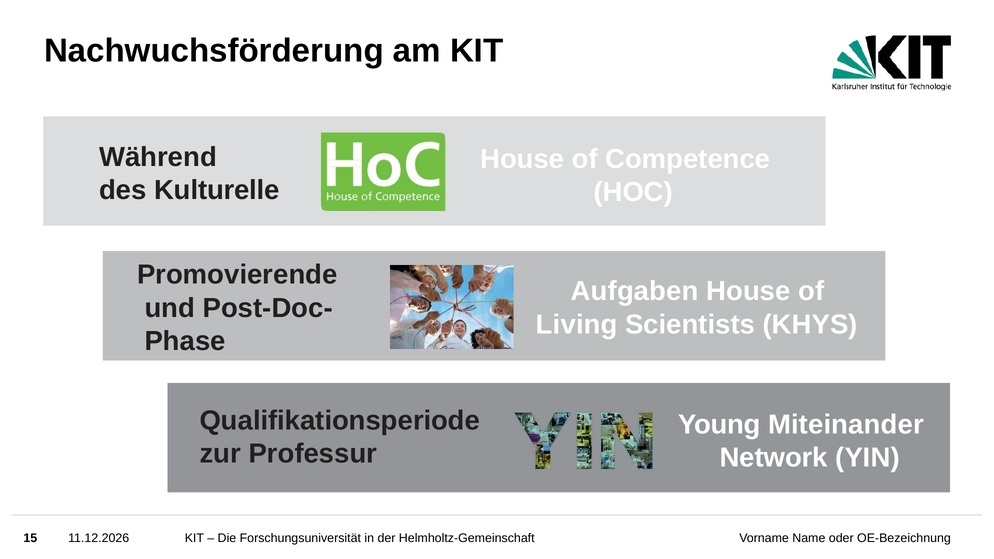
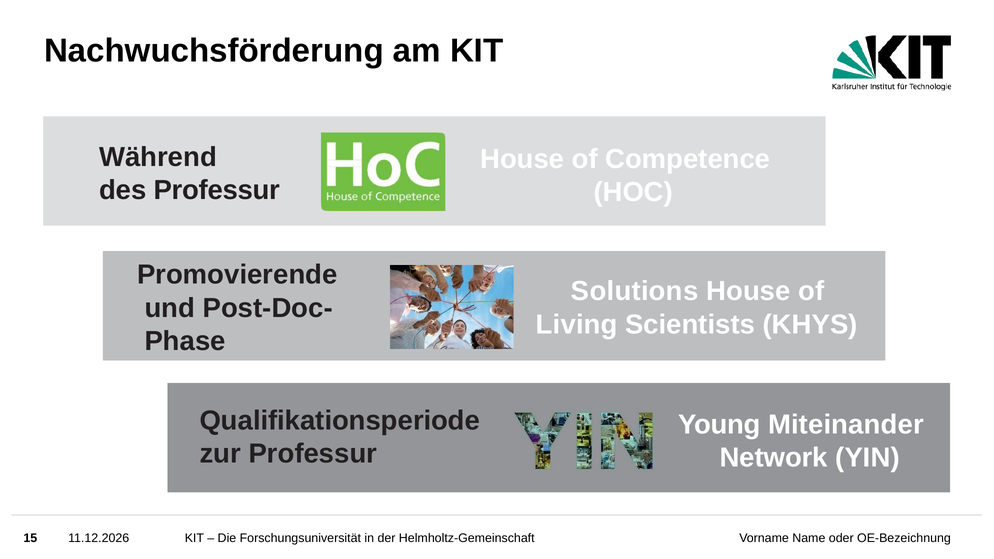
des Kulturelle: Kulturelle -> Professur (217, 190)
Aufgaben: Aufgaben -> Solutions (635, 291)
